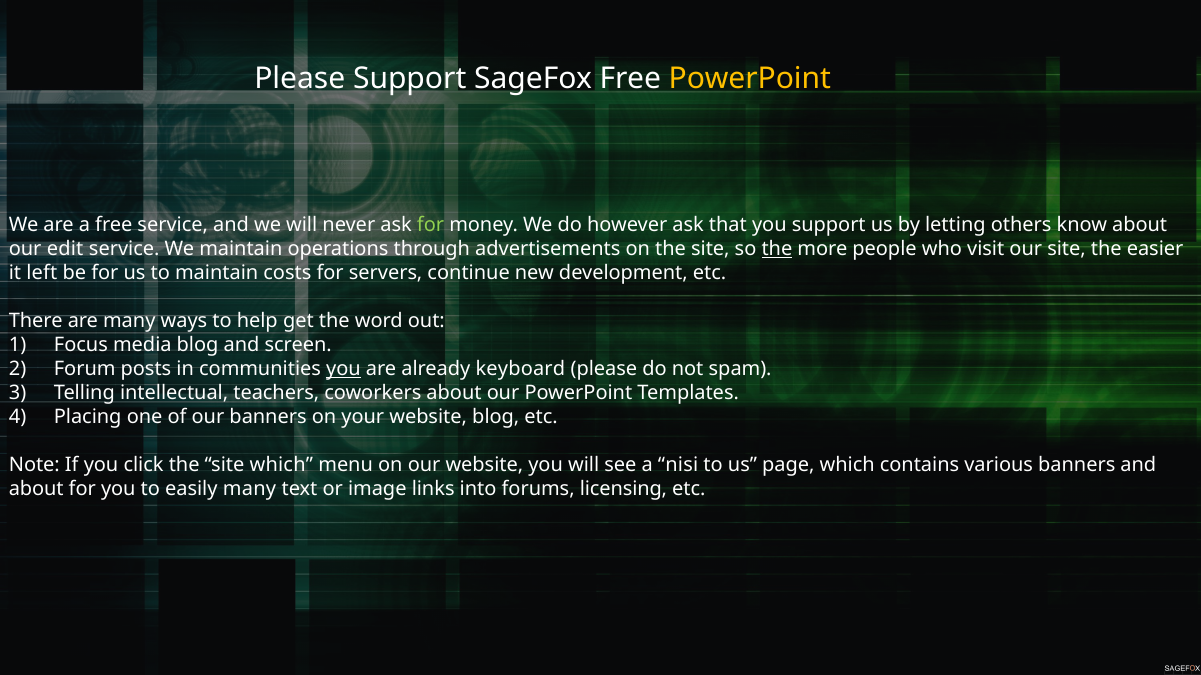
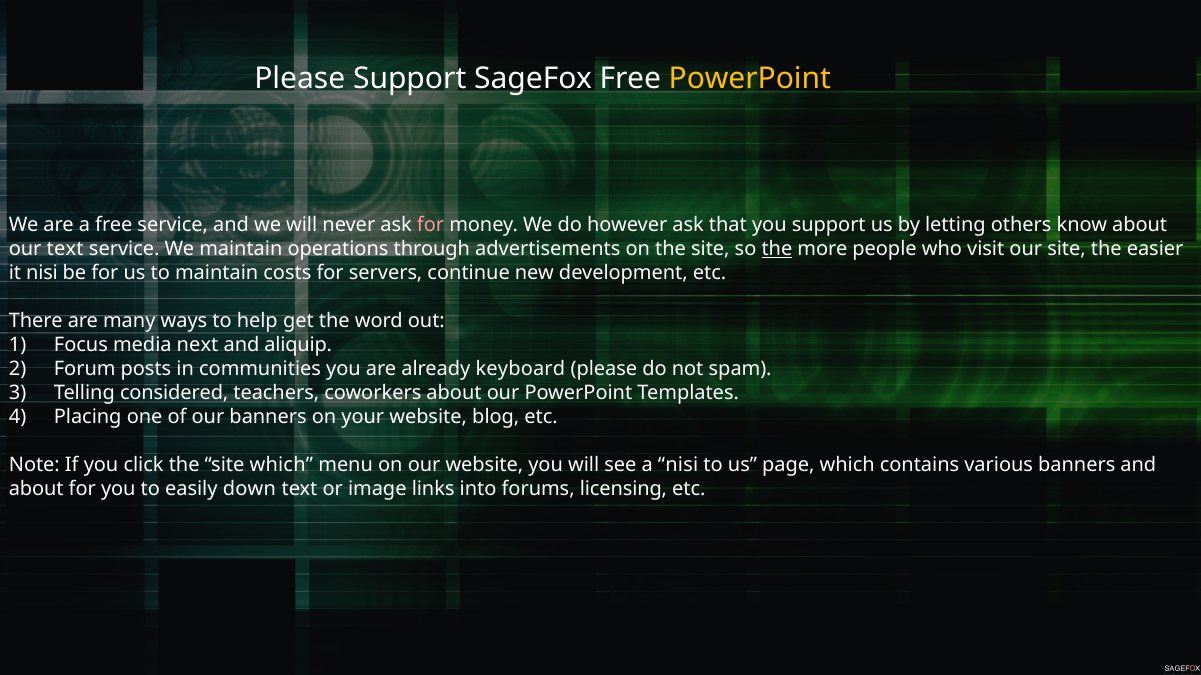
for colour: light green -> pink (431, 225)
our edit: edit -> text (65, 249)
it left: left -> nisi (42, 273)
media blog: blog -> next (198, 345)
screen: screen -> aliquip (298, 345)
you underline: present -> none (343, 369)
intellectual: intellectual -> considered (174, 393)
easily many: many -> down (249, 489)
